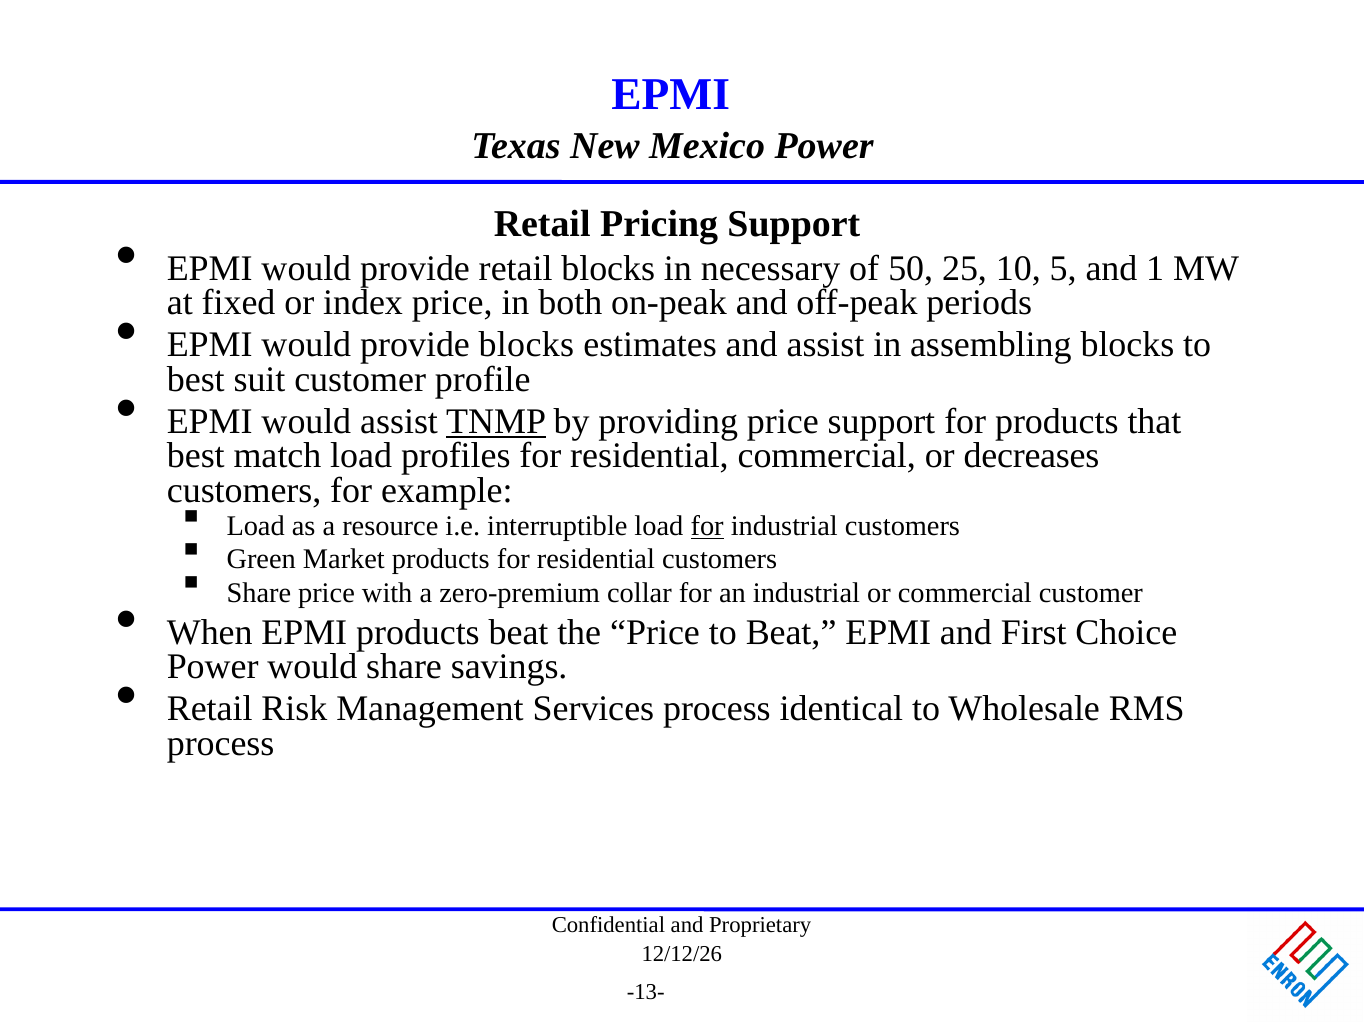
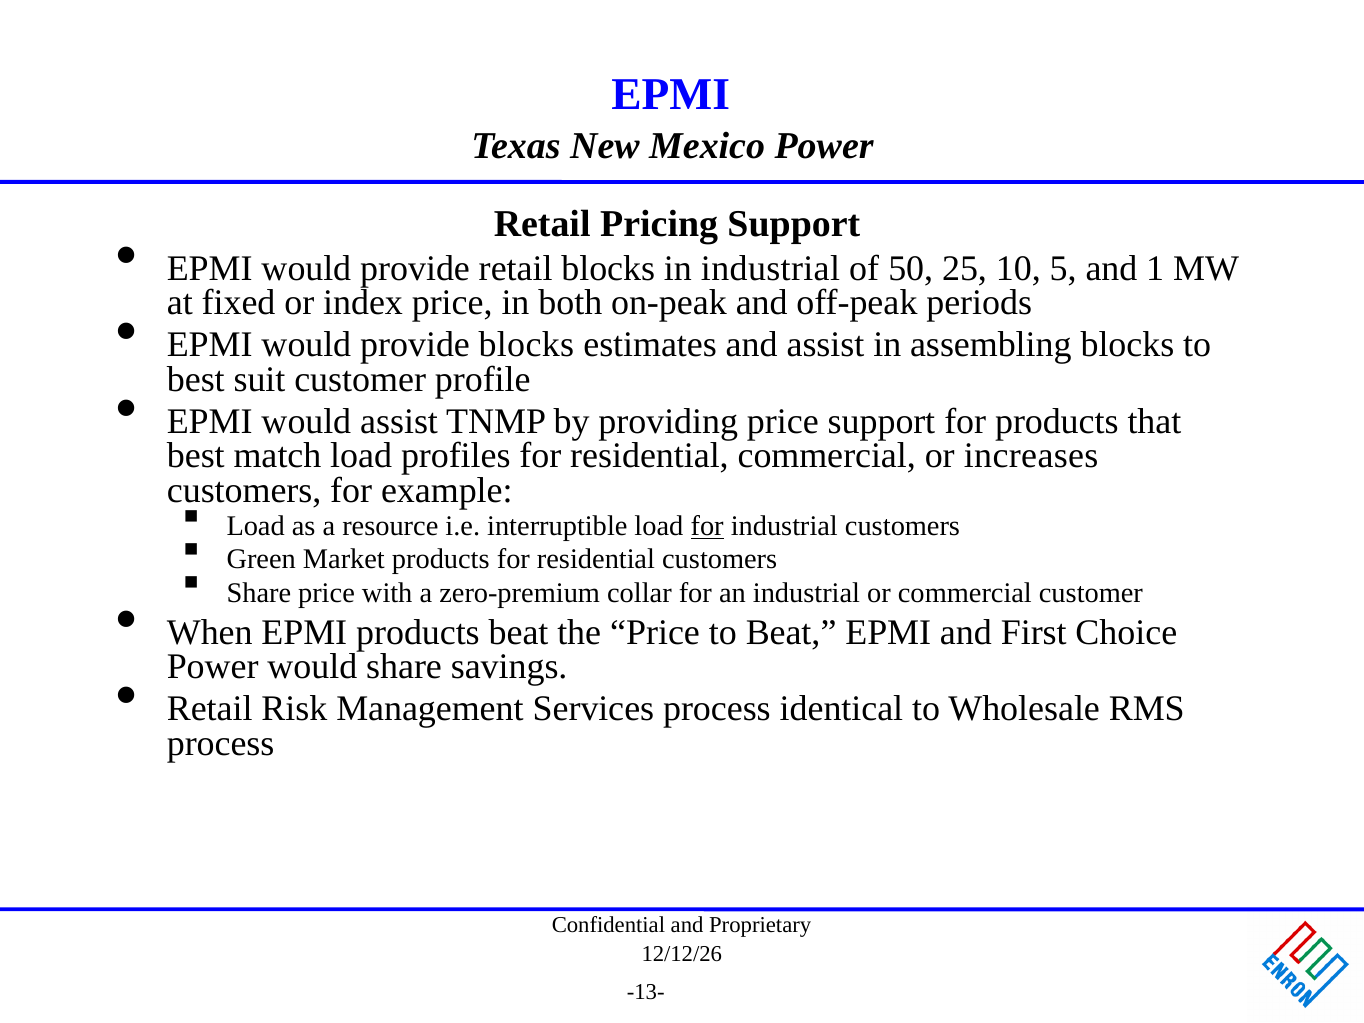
in necessary: necessary -> industrial (770, 268)
TNMP underline: present -> none (496, 421)
decreases: decreases -> increases (1031, 456)
